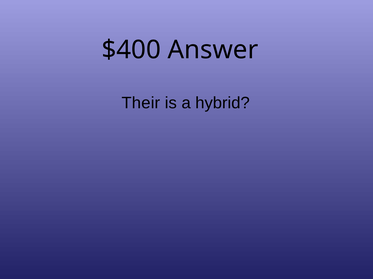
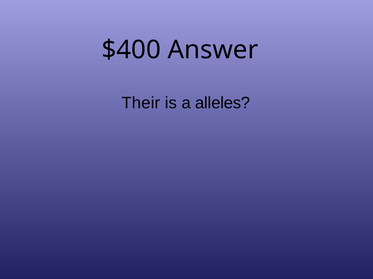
hybrid: hybrid -> alleles (223, 103)
